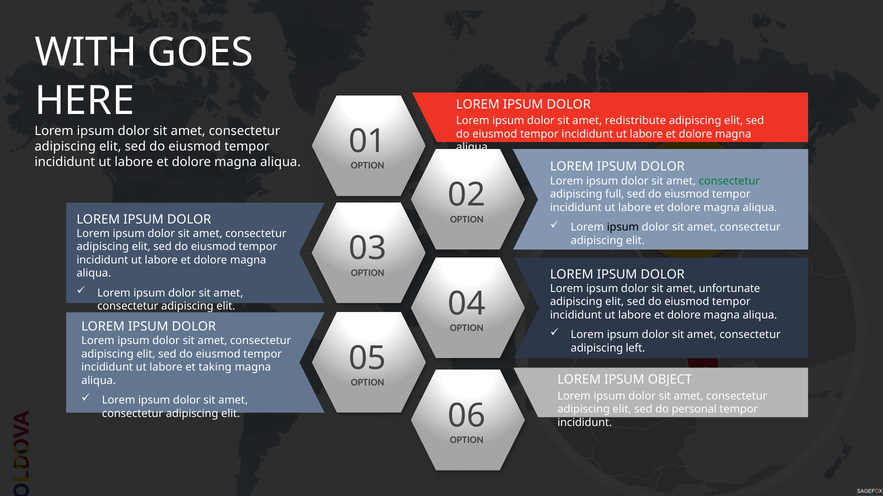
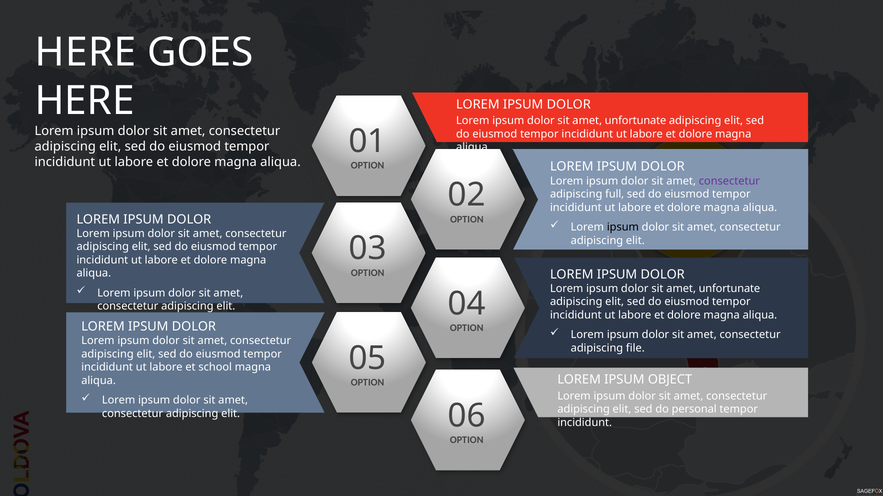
WITH: WITH -> HERE (86, 52)
redistribute: redistribute -> unfortunate (635, 121)
consectetur colour: green -> purple (729, 181)
left: left -> file (635, 349)
taking: taking -> school (215, 368)
